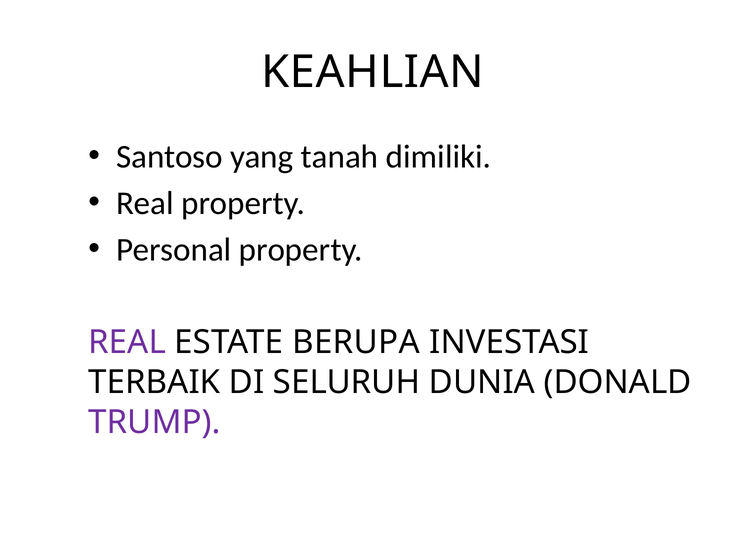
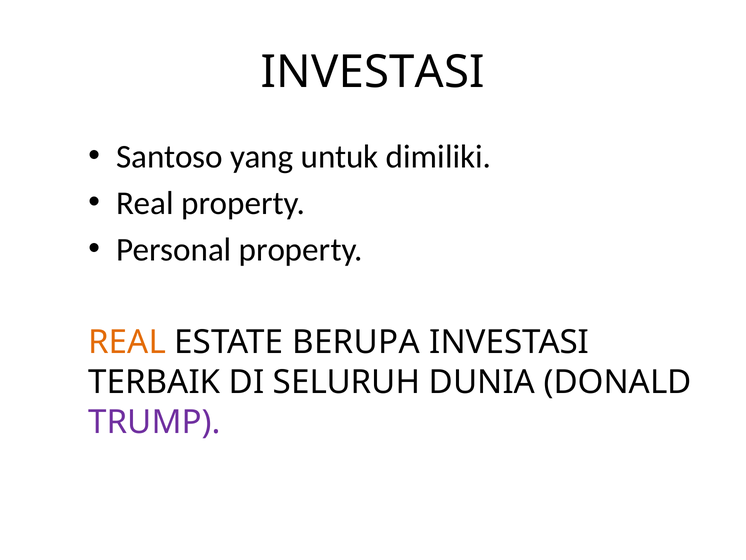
KEAHLIAN: KEAHLIAN -> INVESTASI (373, 72)
tanah: tanah -> untuk (340, 156)
REAL colour: purple -> orange (127, 342)
